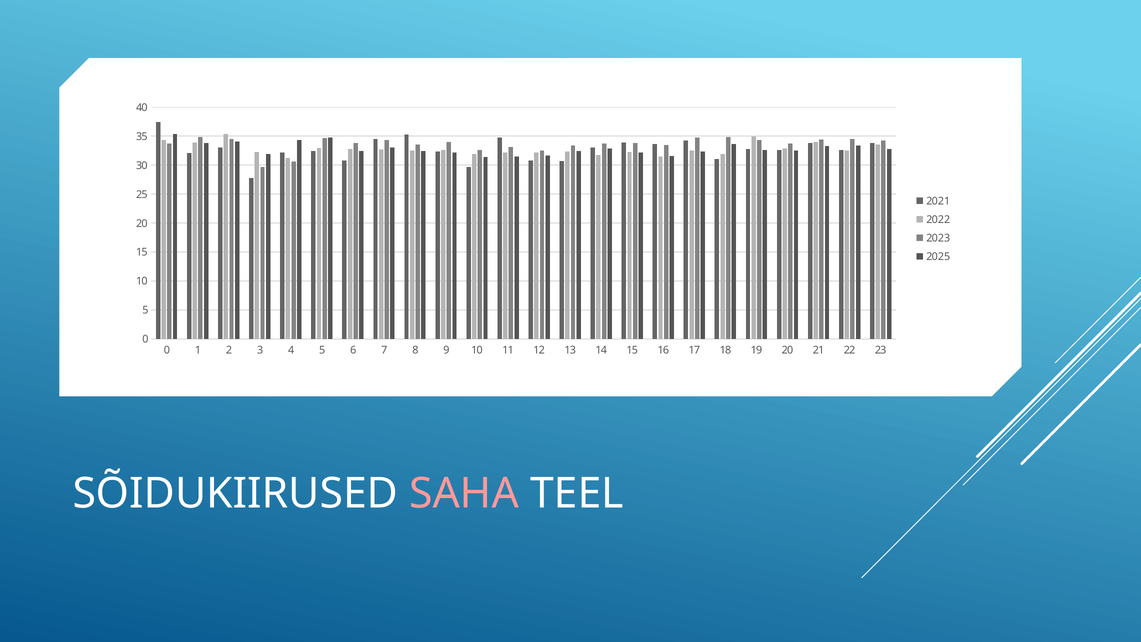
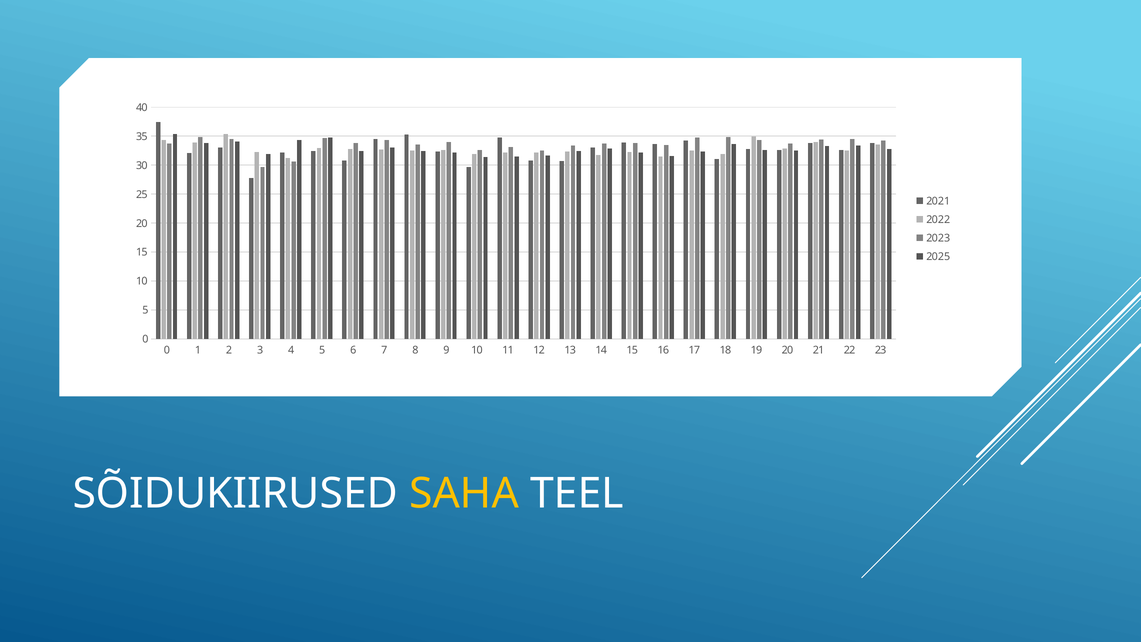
SAHA colour: pink -> yellow (464, 493)
